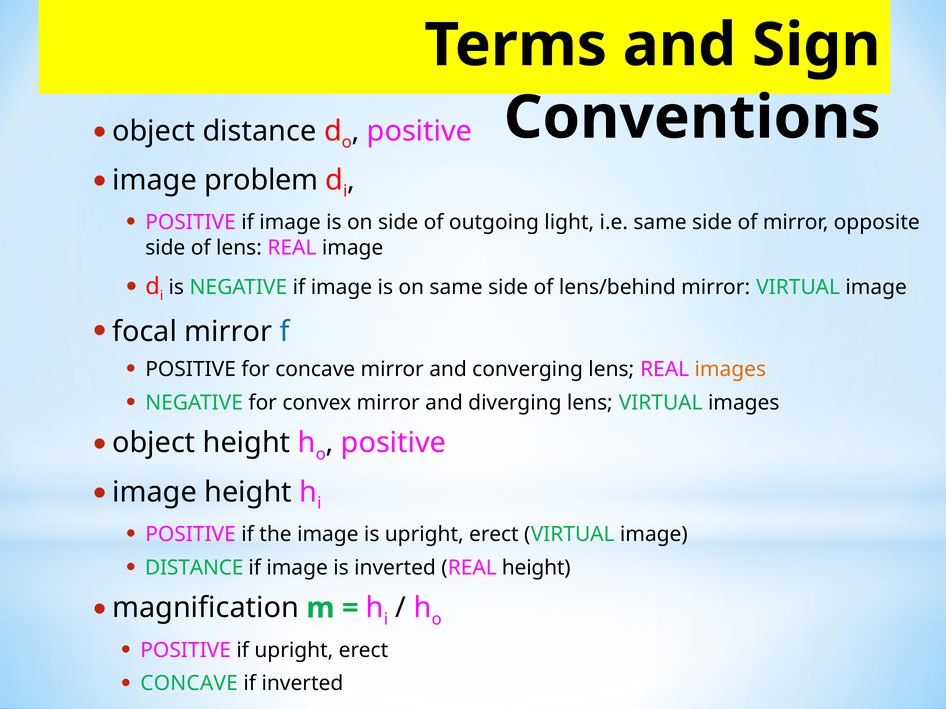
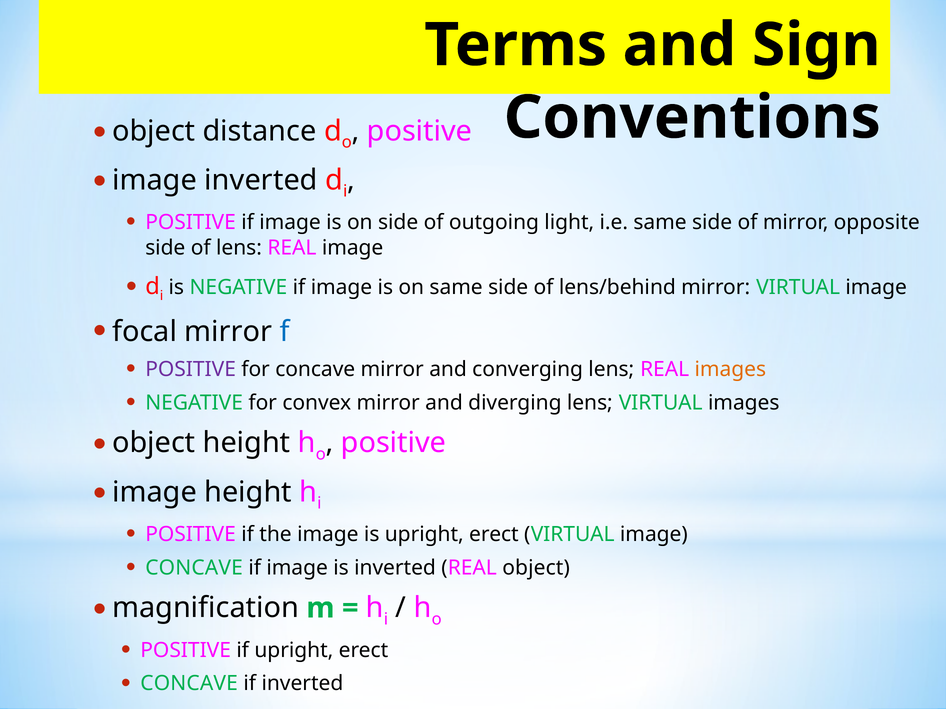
image problem: problem -> inverted (261, 180)
POSITIVE colour: black -> purple (191, 370)
DISTANCE: DISTANCE -> CONCAVE (194, 568)
REAL height: height -> object (536, 568)
